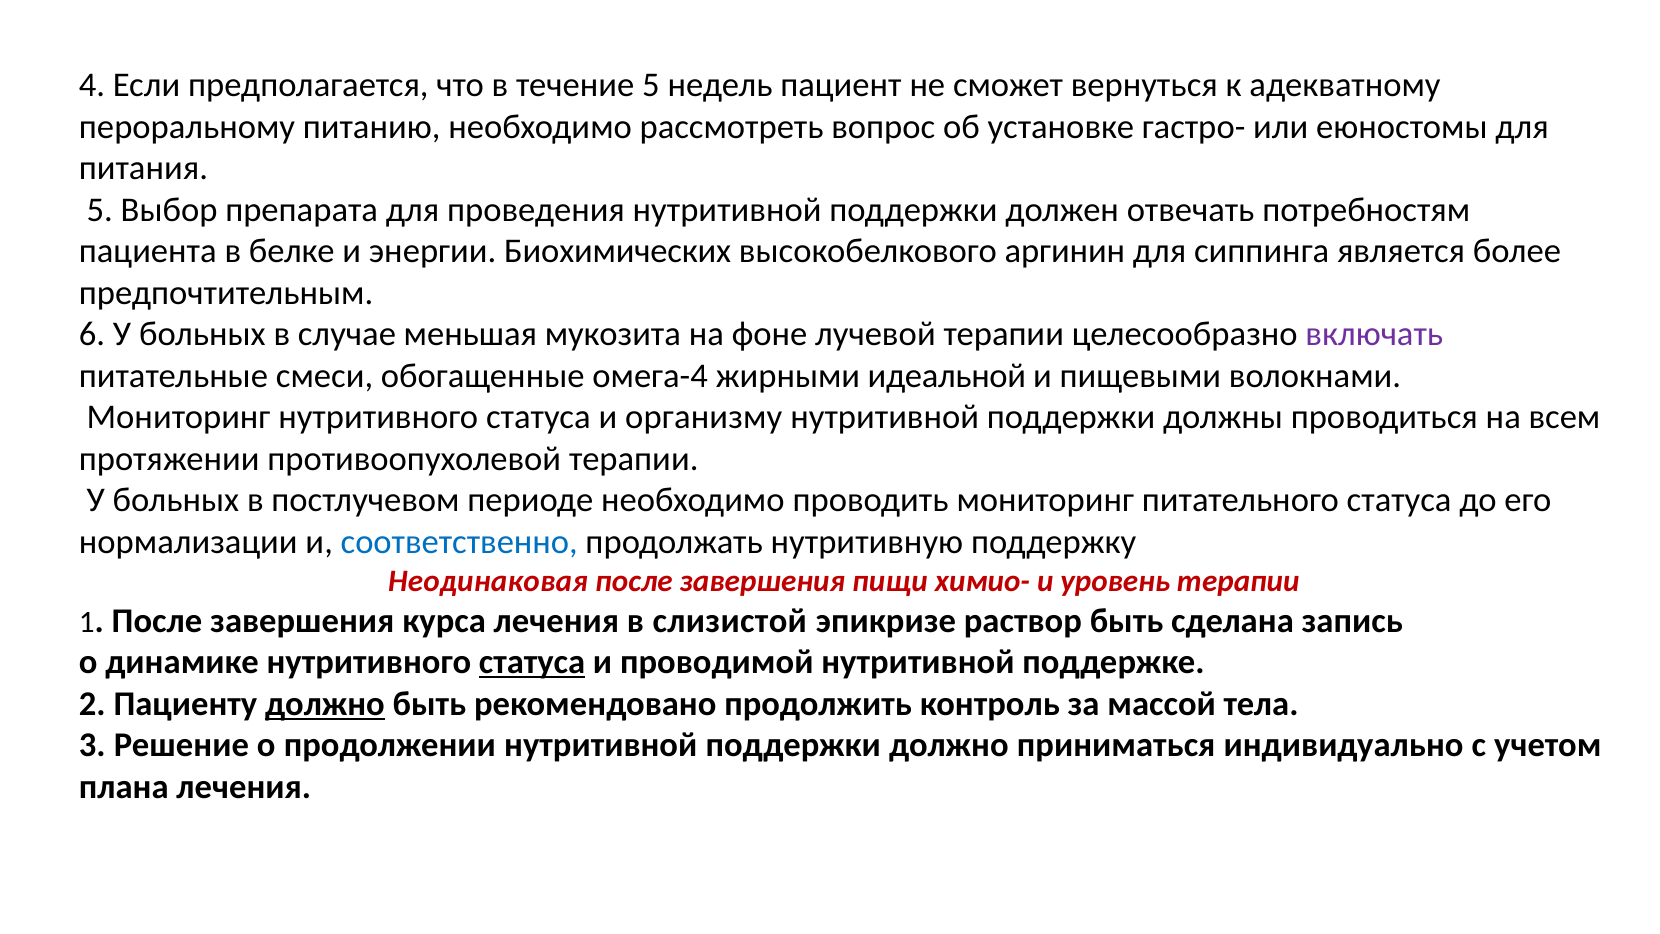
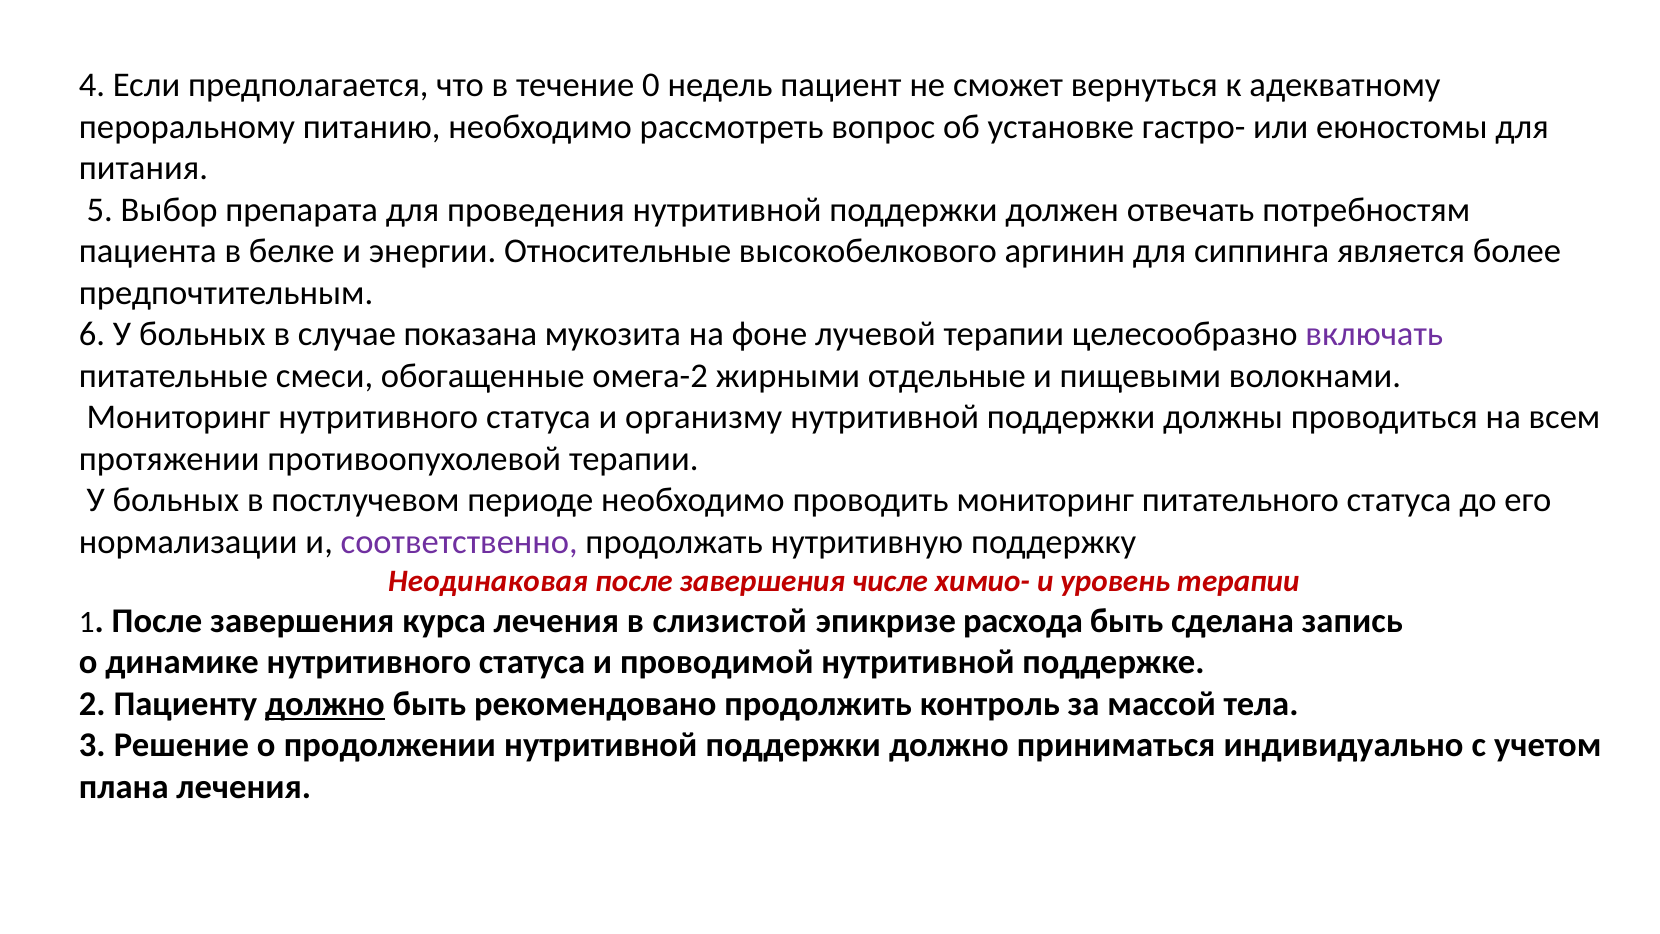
течение 5: 5 -> 0 (651, 85)
Биохимических: Биохимических -> Относительные (618, 251)
меньшая: меньшая -> показана (470, 334)
омега-4: омега-4 -> омега-2 (650, 376)
идеальной: идеальной -> отдельные (947, 376)
соответственно colour: blue -> purple (459, 542)
пищи: пищи -> числе (890, 581)
раствор: раствор -> расхода (1023, 621)
статуса underline: present -> none (532, 662)
